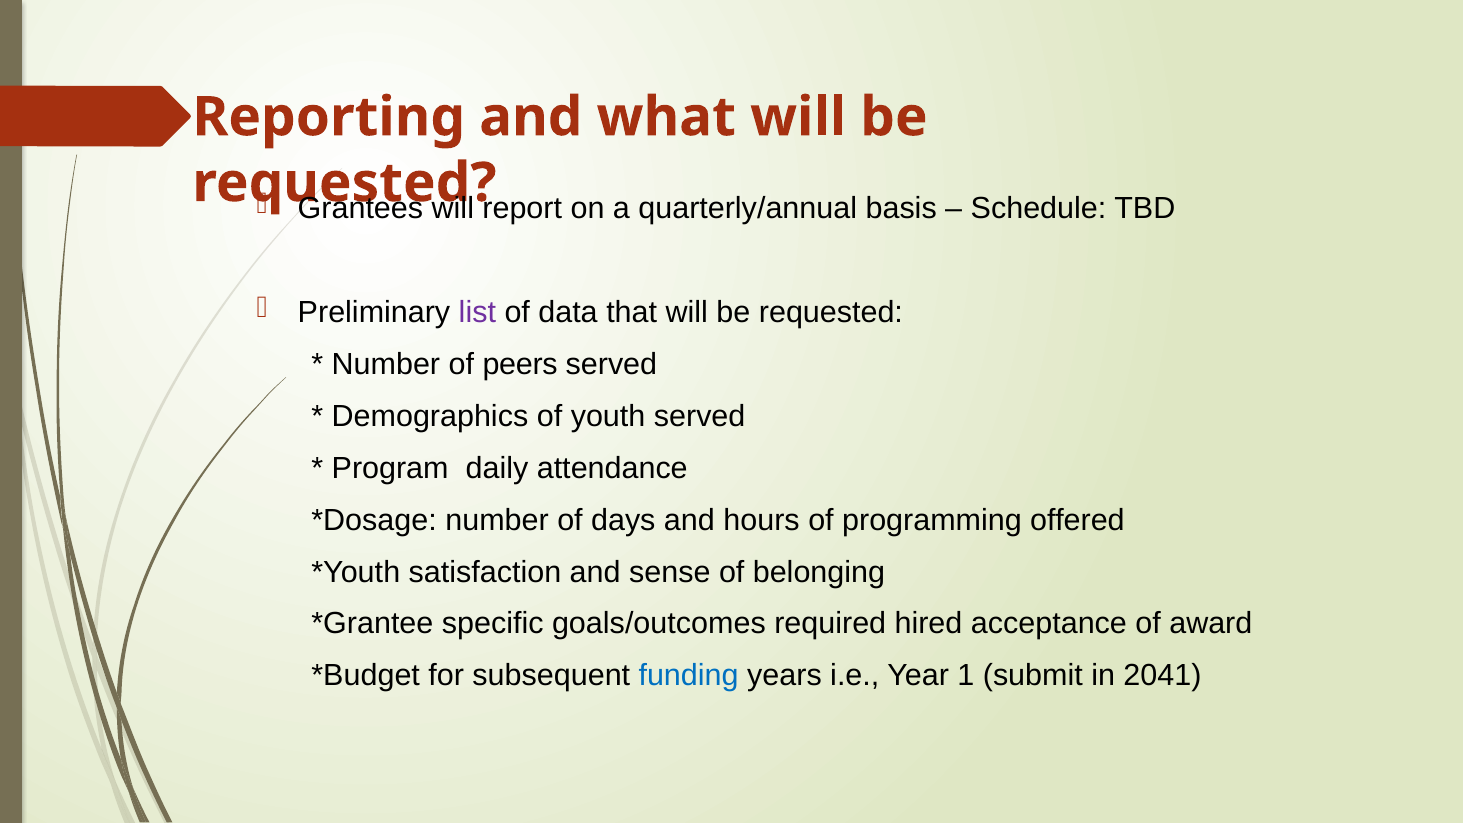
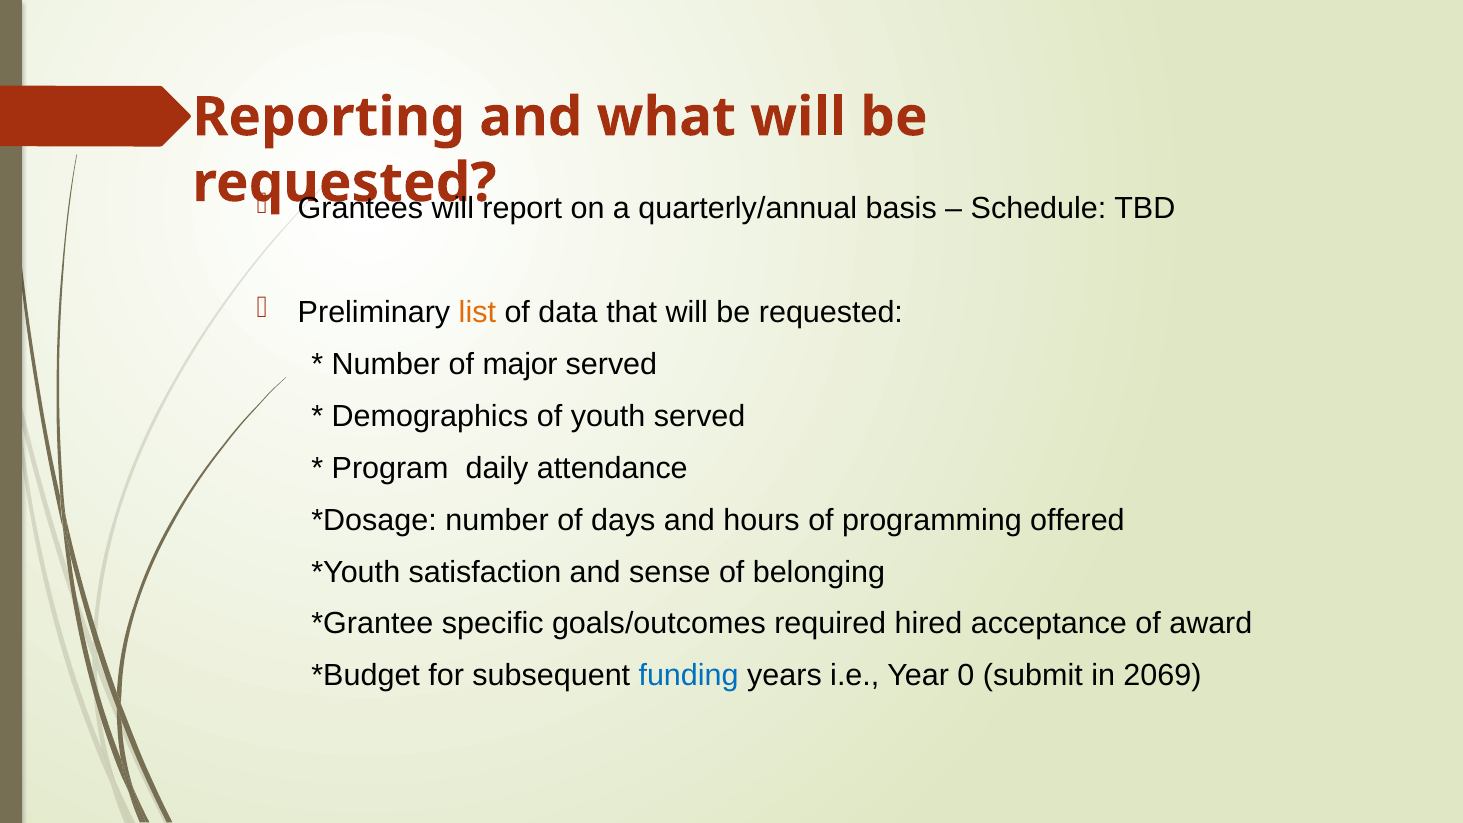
list colour: purple -> orange (477, 313)
peers: peers -> major (520, 364)
1: 1 -> 0 (966, 676)
2041: 2041 -> 2069 (1163, 676)
